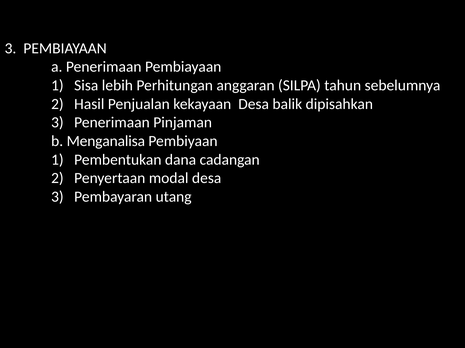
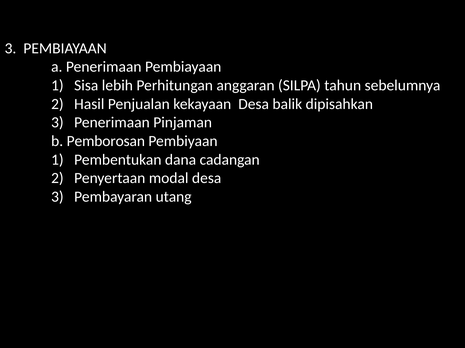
Menganalisa: Menganalisa -> Pemborosan (106, 141)
